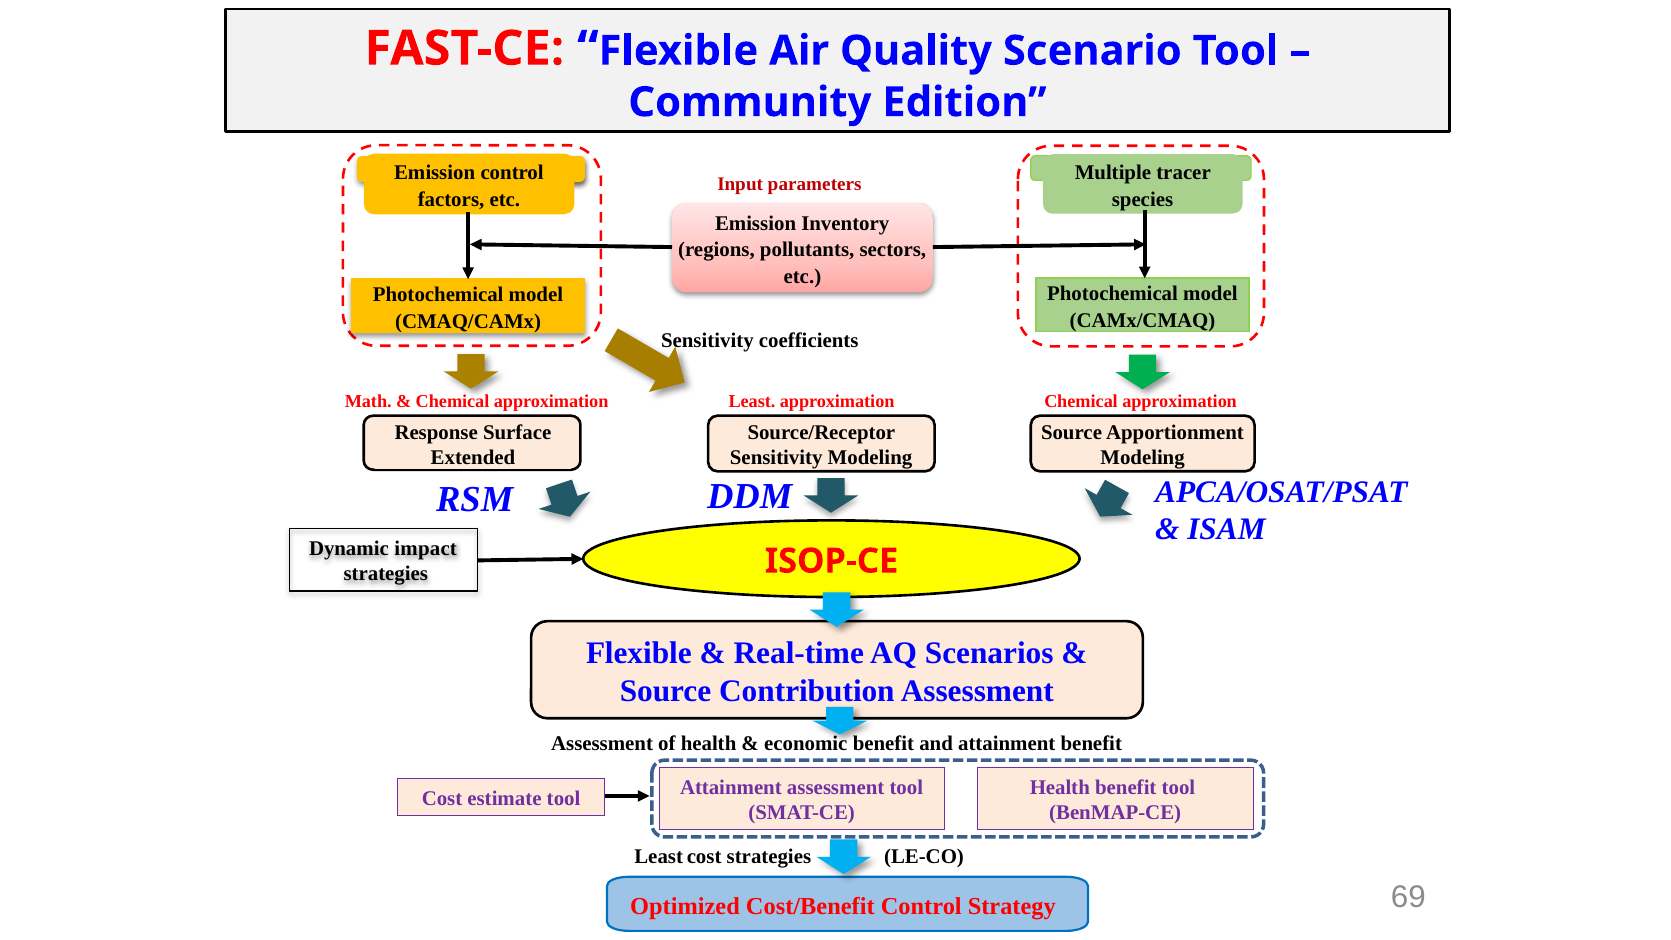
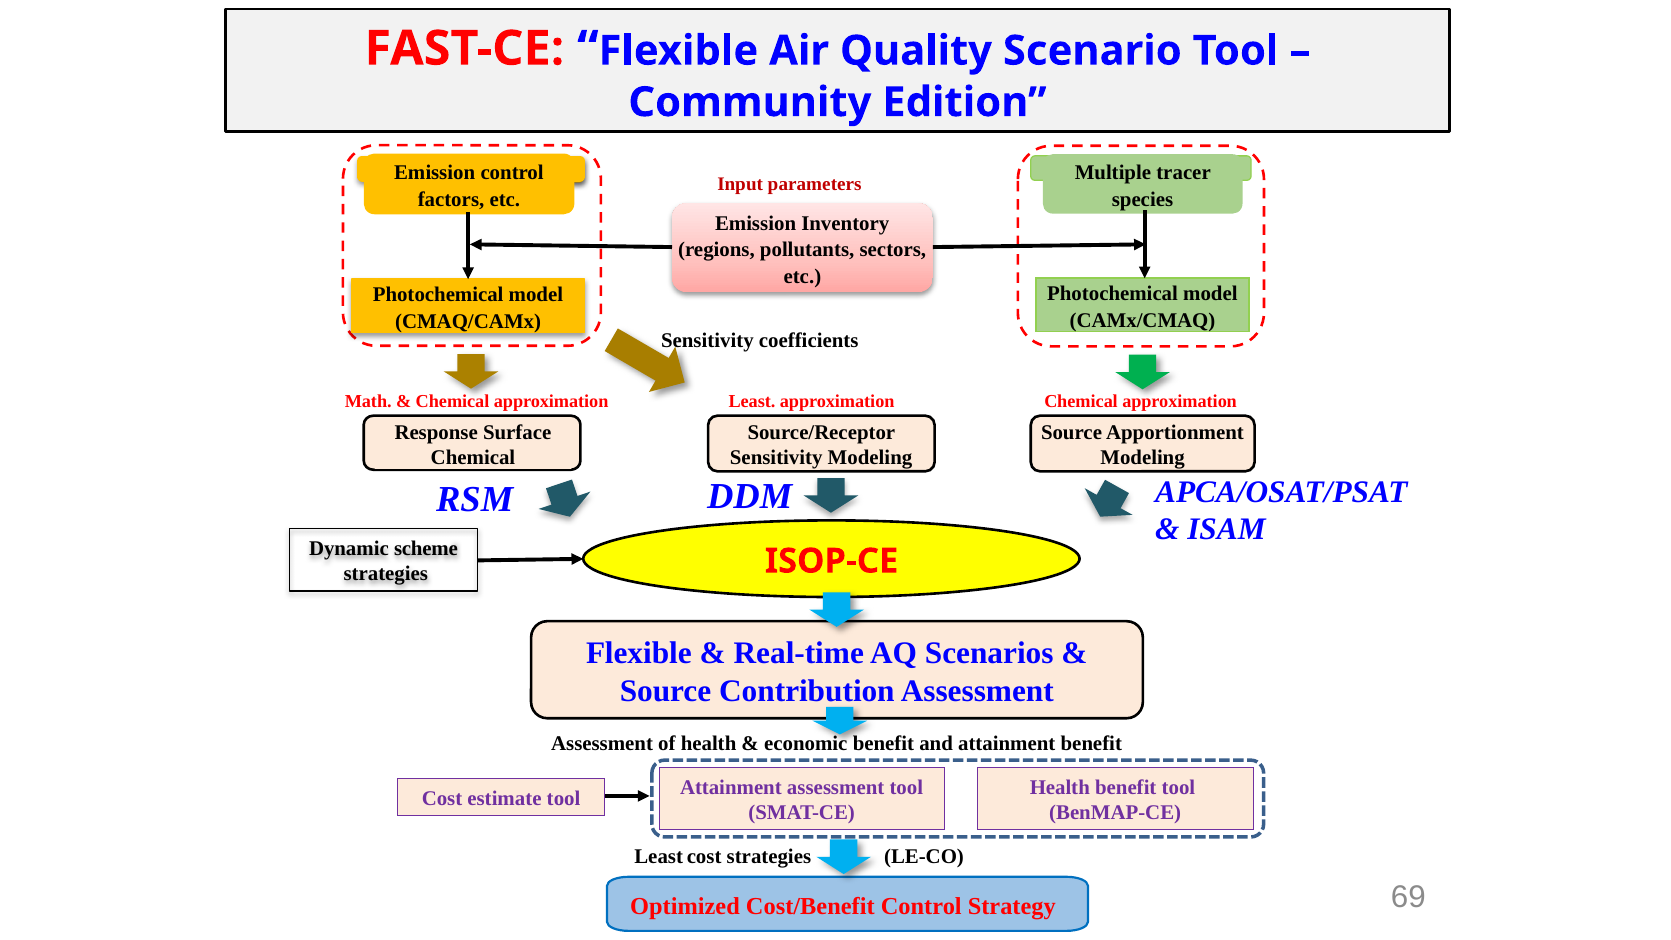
Extended: Extended -> Chemical (473, 458)
impact: impact -> scheme (426, 549)
